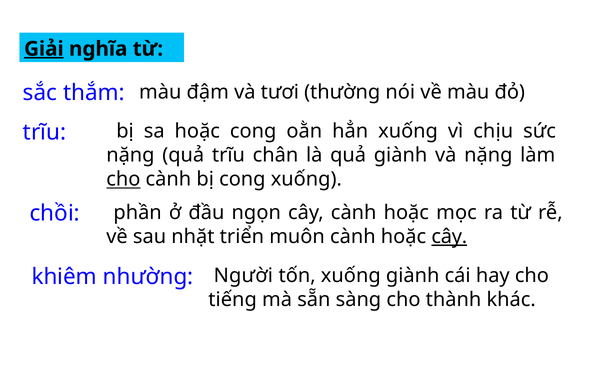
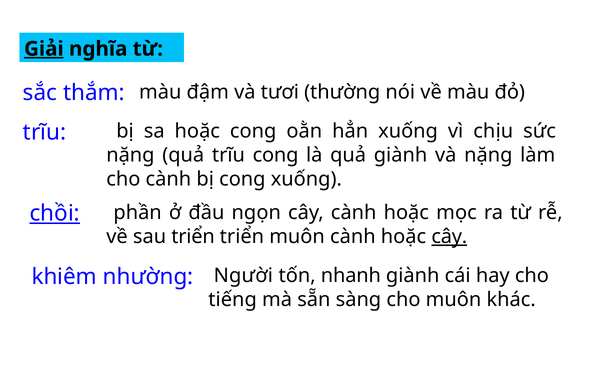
trĩu chân: chân -> cong (276, 155)
cho underline: present -> none (123, 179)
chồi underline: none -> present (55, 213)
sau nhặt: nhặt -> triển (193, 236)
tốn xuống: xuống -> nhanh (351, 275)
cho thành: thành -> muôn (454, 300)
